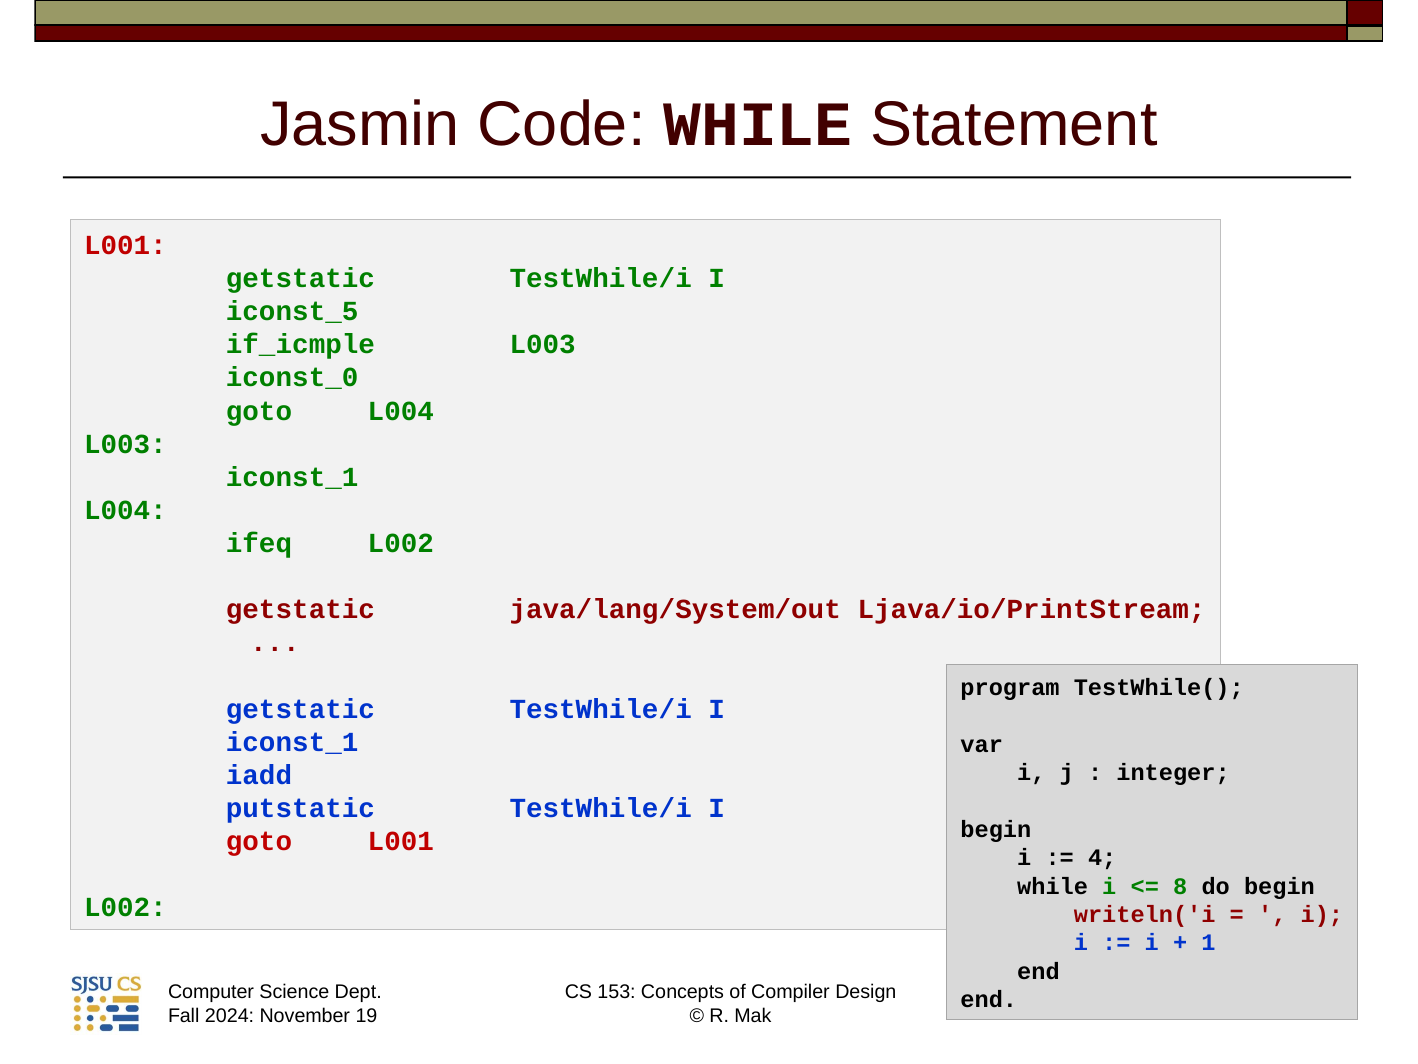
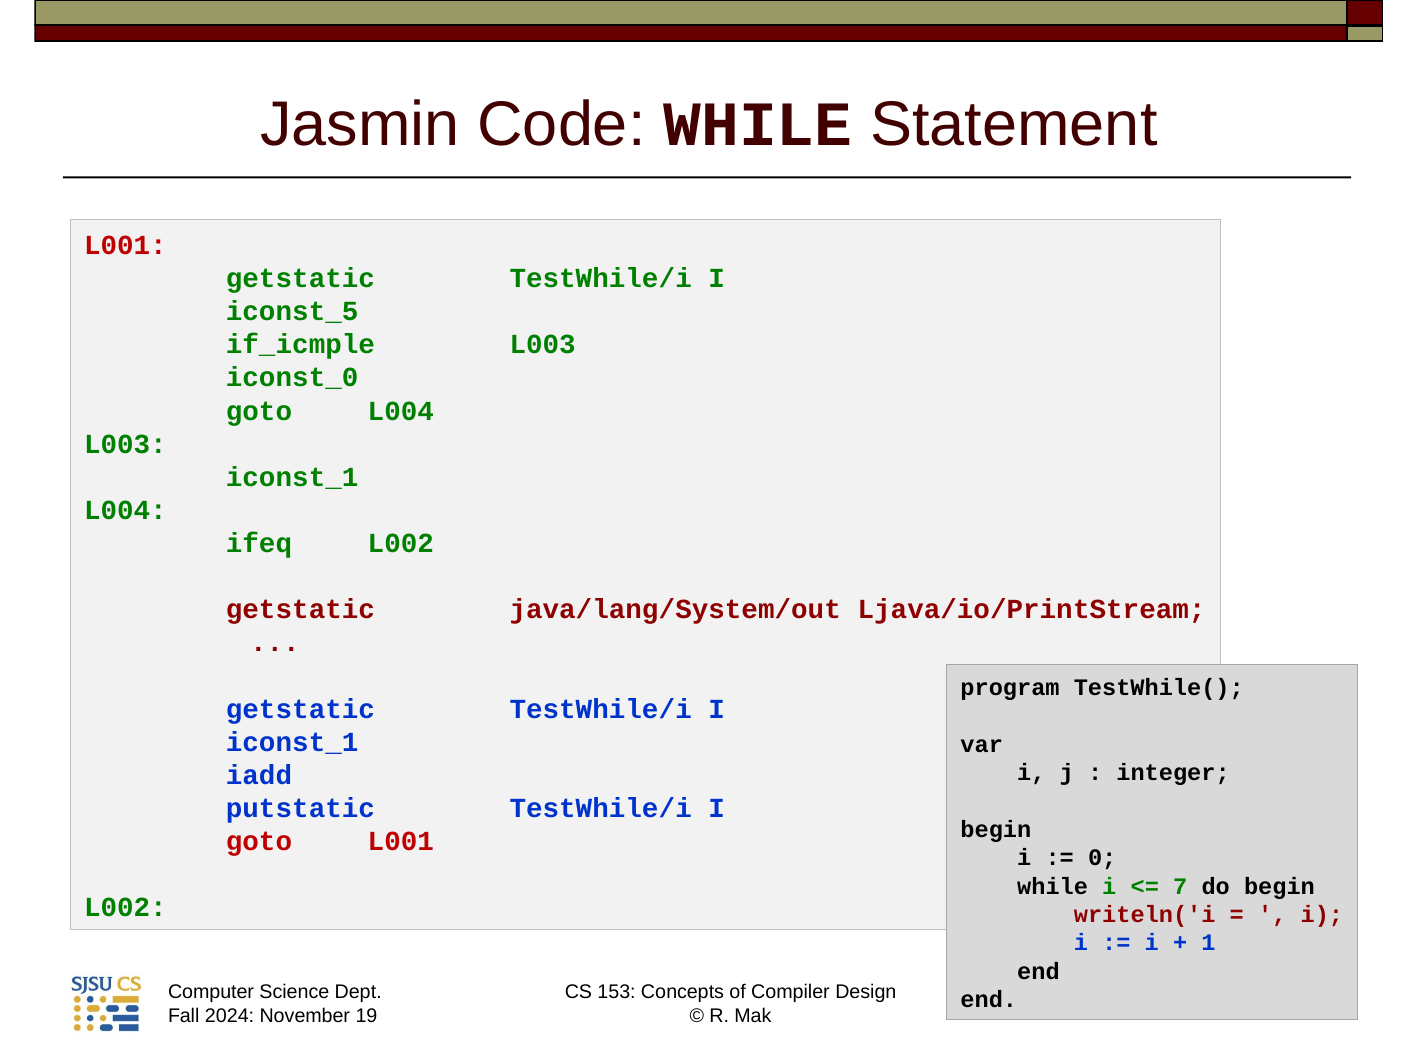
4: 4 -> 0 (1102, 858)
8: 8 -> 7 (1180, 886)
